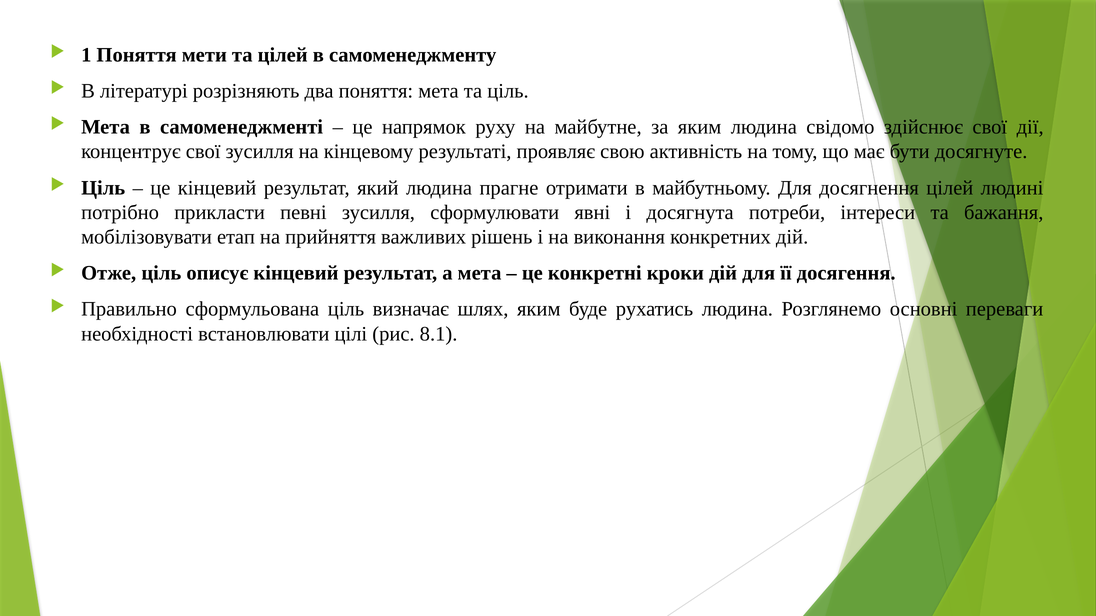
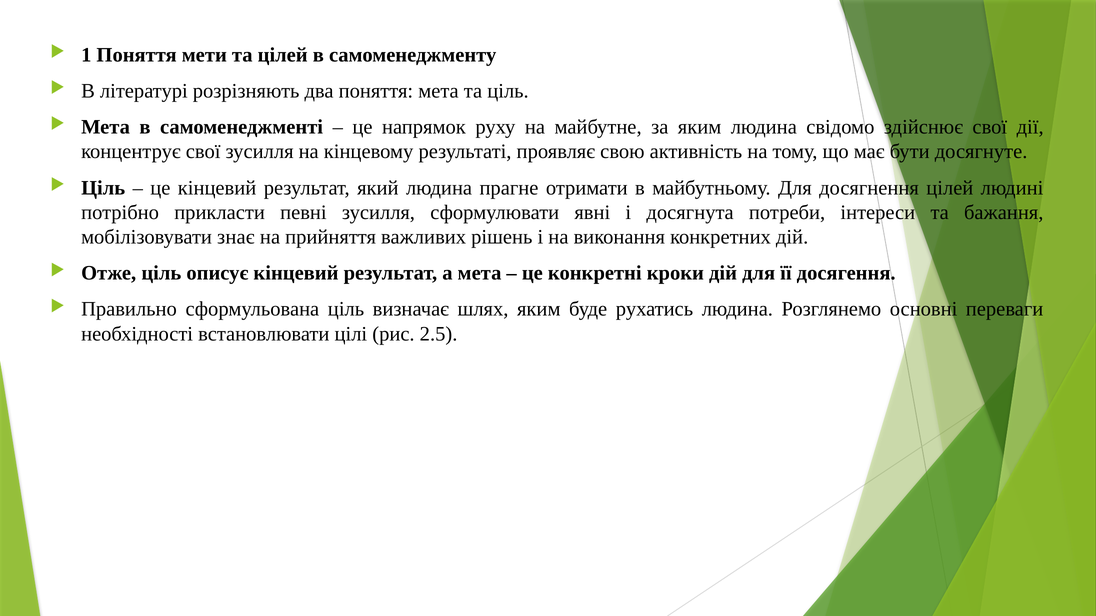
етап: етап -> знає (236, 237)
8.1: 8.1 -> 2.5 (439, 334)
